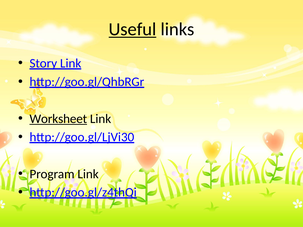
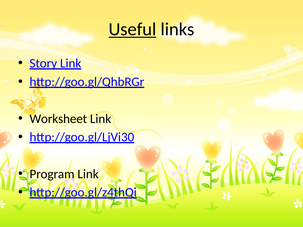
Worksheet underline: present -> none (58, 119)
